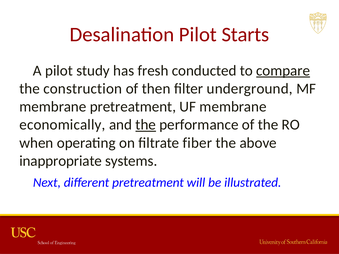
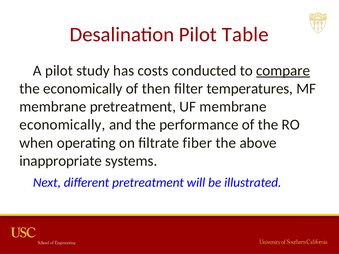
Starts: Starts -> Table (245, 35)
fresh: fresh -> costs (153, 71)
the construction: construction -> economically (83, 89)
underground: underground -> temperatures (250, 89)
the underline: present -> none (146, 125)
